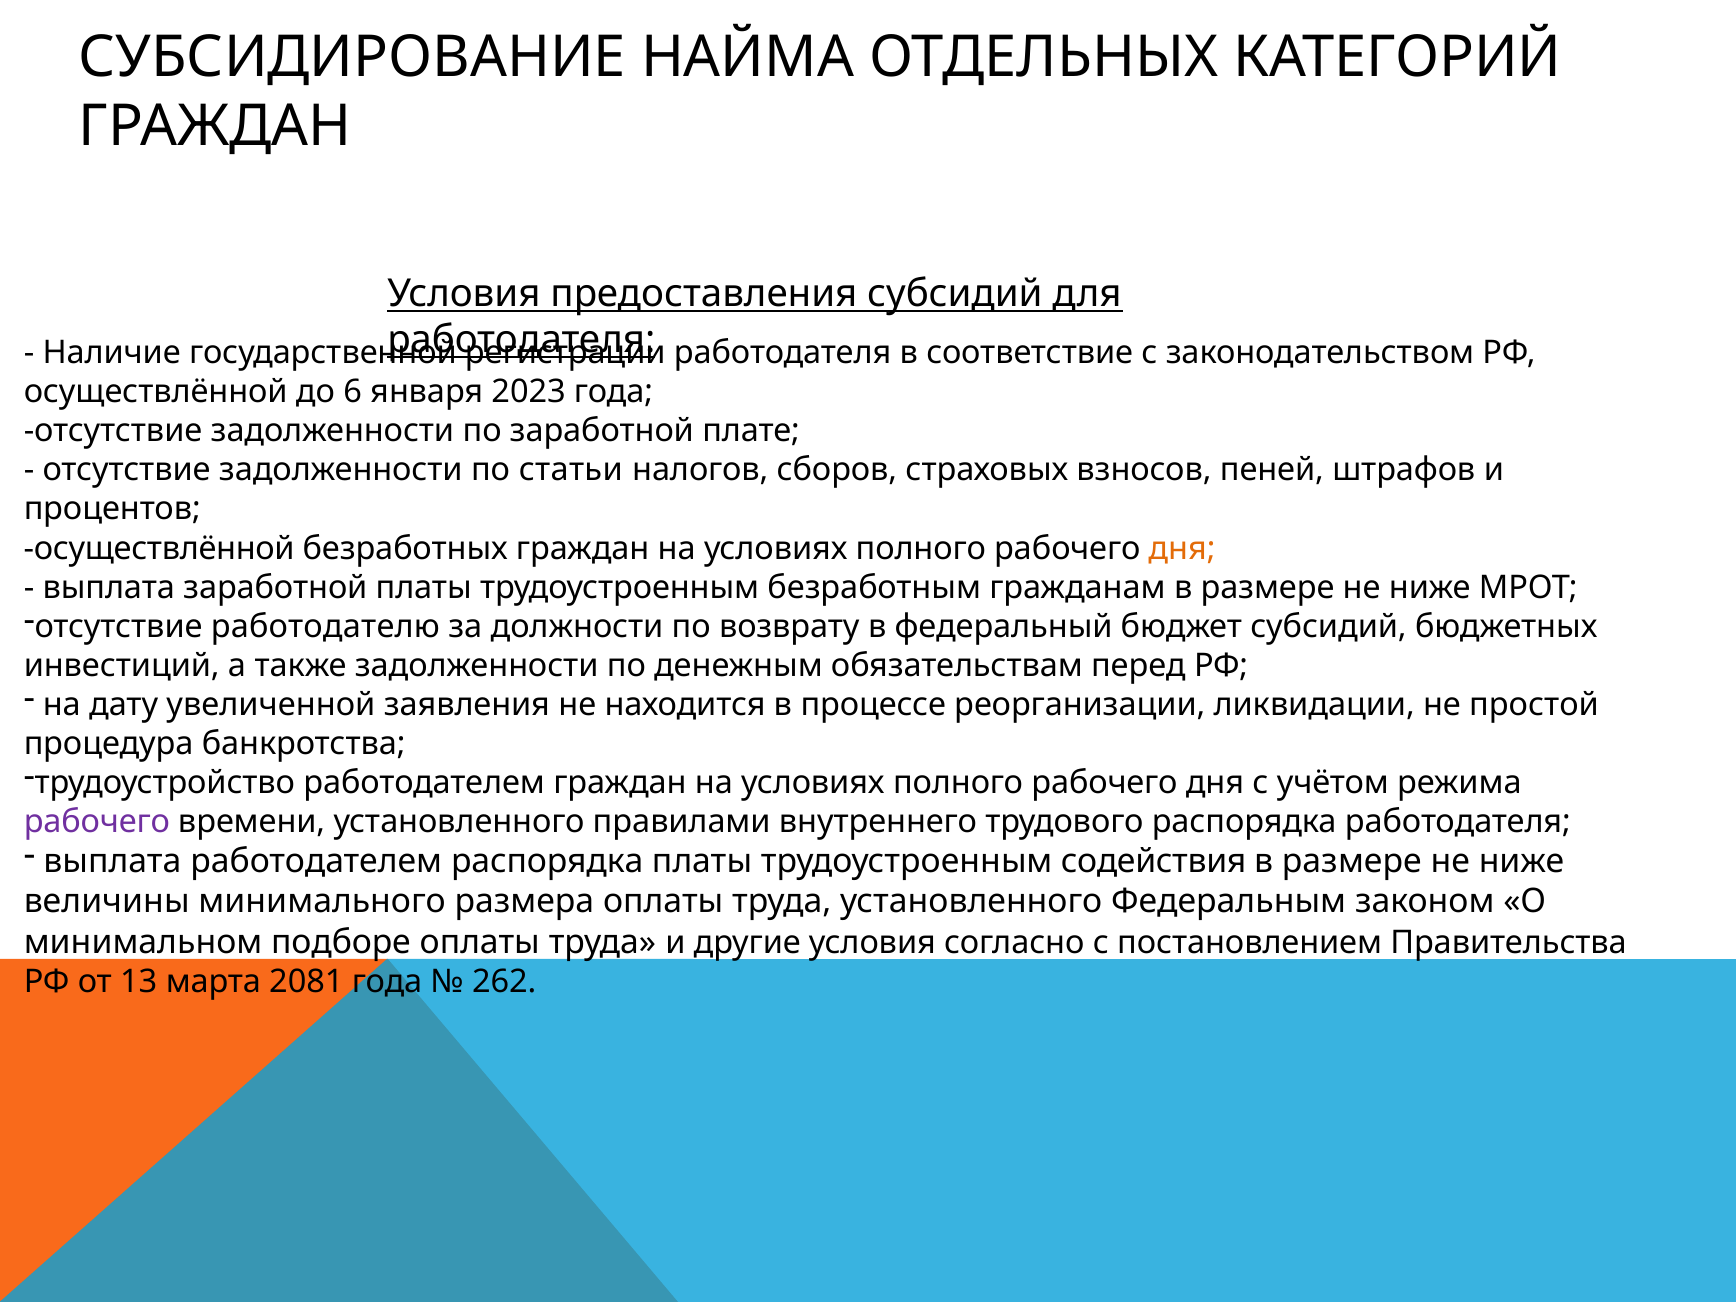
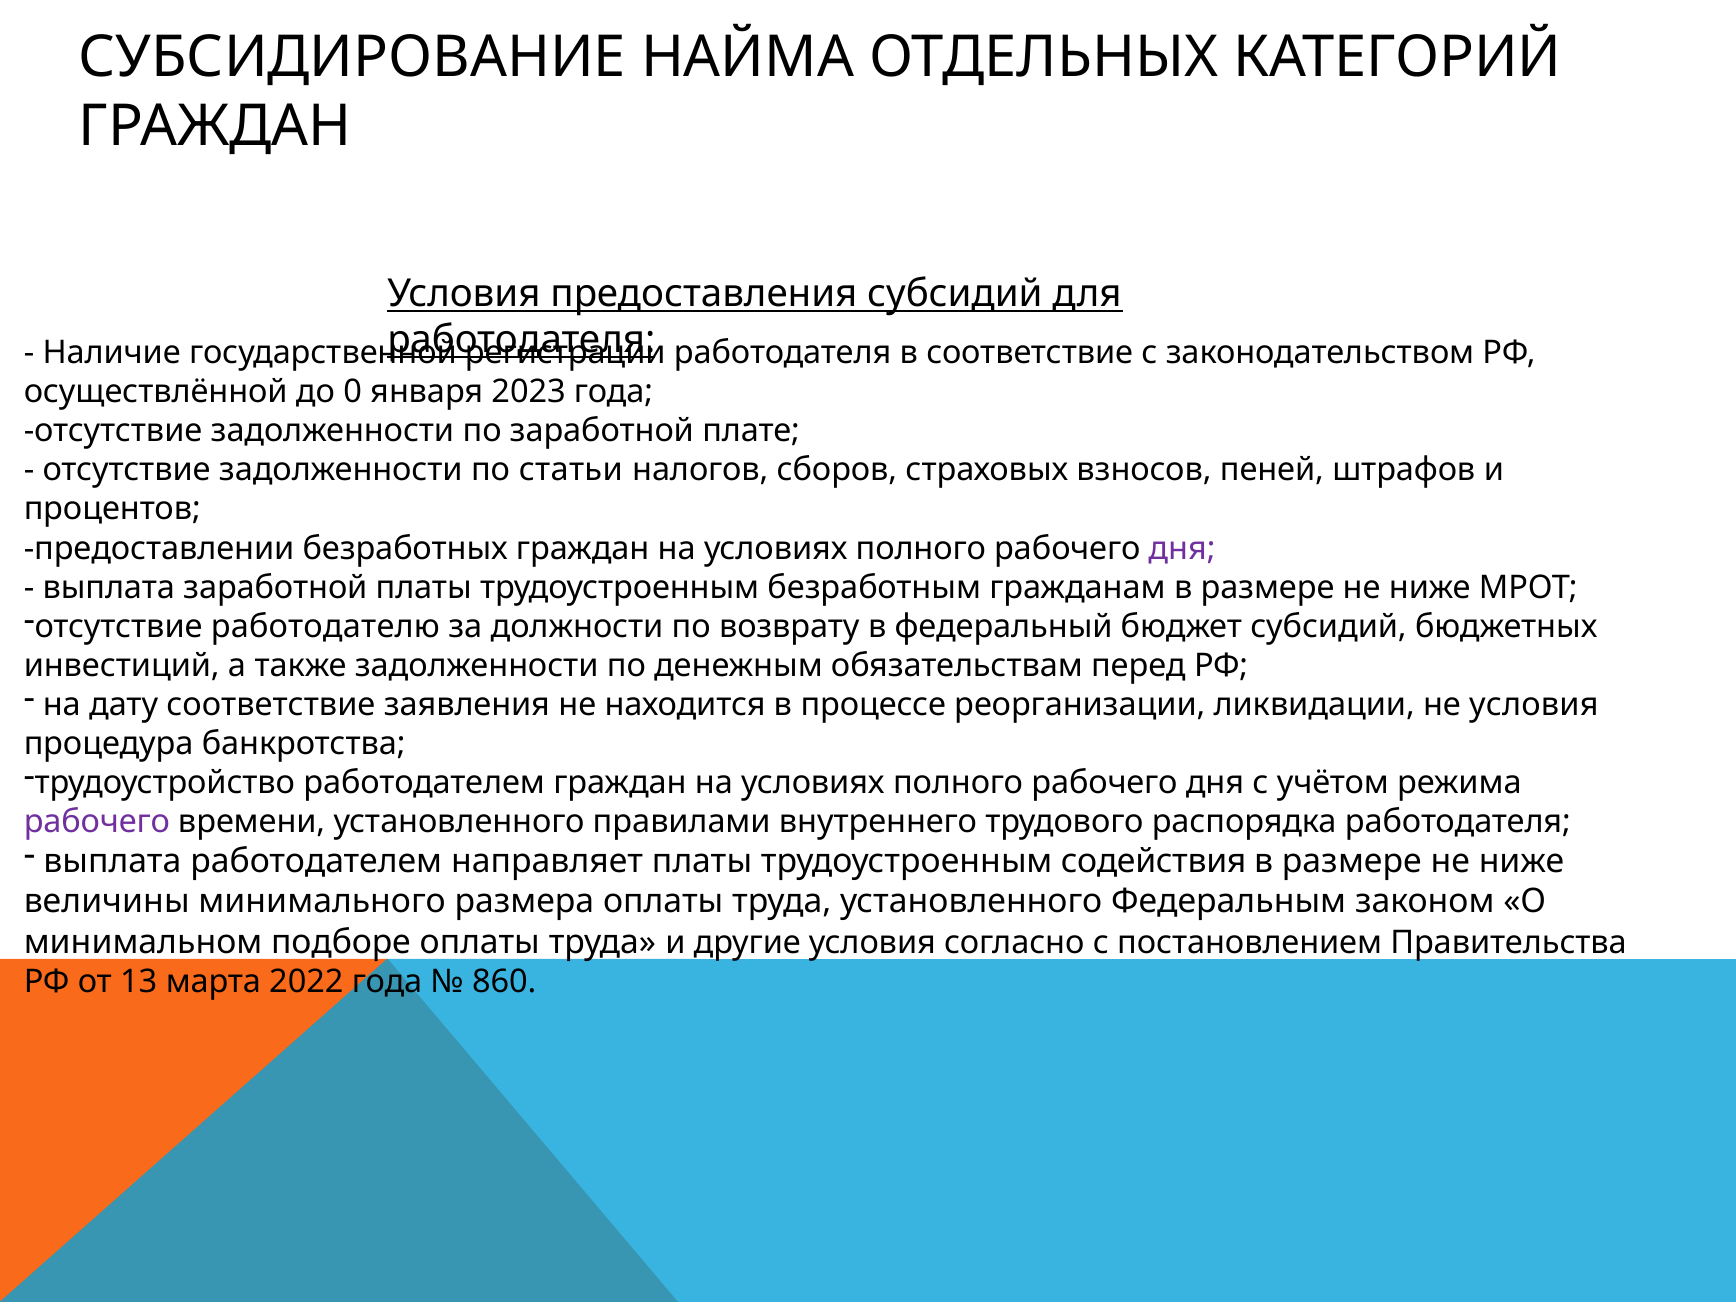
6: 6 -> 0 (353, 392)
осуществлённой: осуществлённой -> предоставлении (159, 548)
дня colour: orange -> purple (1182, 548)
дату увеличенной: увеличенной -> соответствие (271, 704)
не простой: простой -> условия (1534, 704)
работодателем распорядка: распорядка -> направляет (547, 861)
2081: 2081 -> 2022 (306, 982)
262: 262 -> 860 (504, 982)
